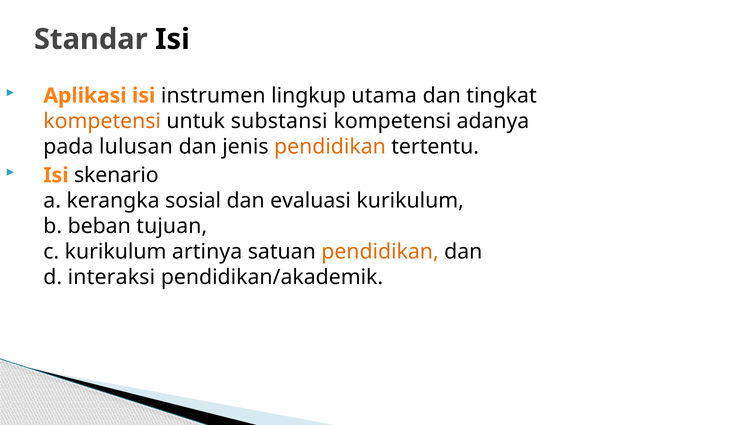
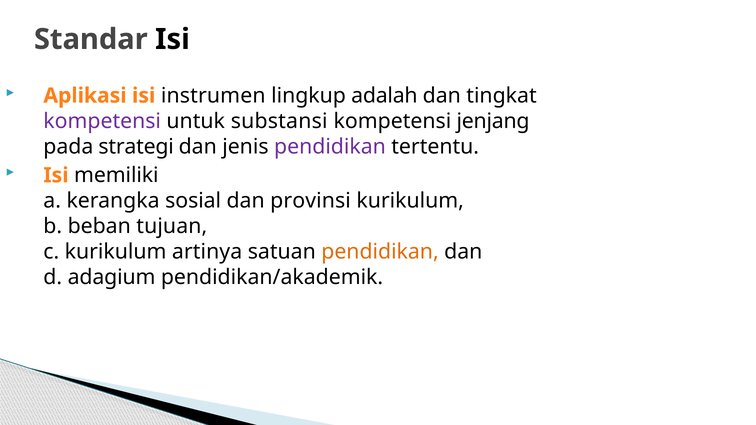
utama: utama -> adalah (384, 96)
kompetensi colour: orange -> purple (102, 121)
adanya: adanya -> jenjang (493, 121)
lulusan: lulusan -> strategi (136, 147)
pendidikan colour: orange -> purple (330, 147)
skenario: skenario -> memiliki (116, 175)
evaluasi: evaluasi -> provinsi (311, 201)
interaksi: interaksi -> adagium (112, 278)
